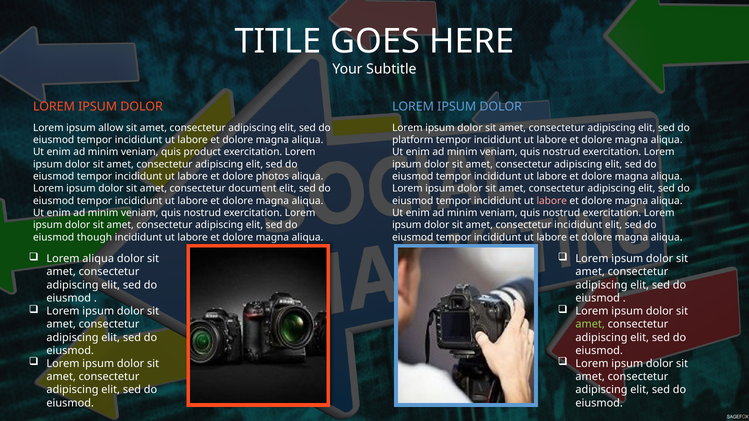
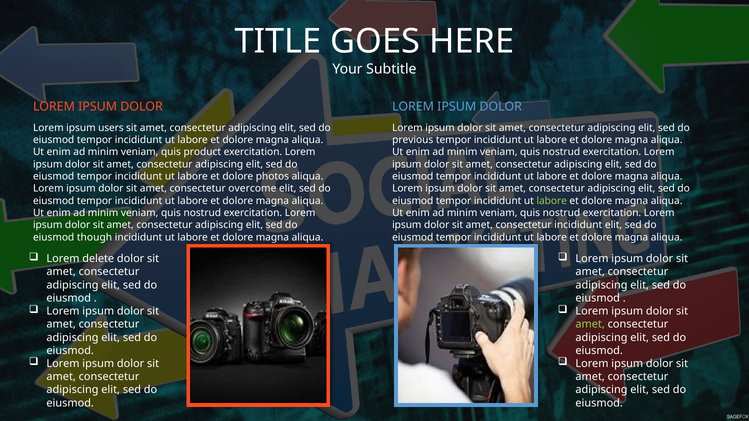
allow: allow -> users (111, 128)
platform: platform -> previous (413, 140)
document: document -> overcome (252, 189)
labore colour: pink -> light green (552, 201)
Lorem aliqua: aliqua -> delete (98, 259)
